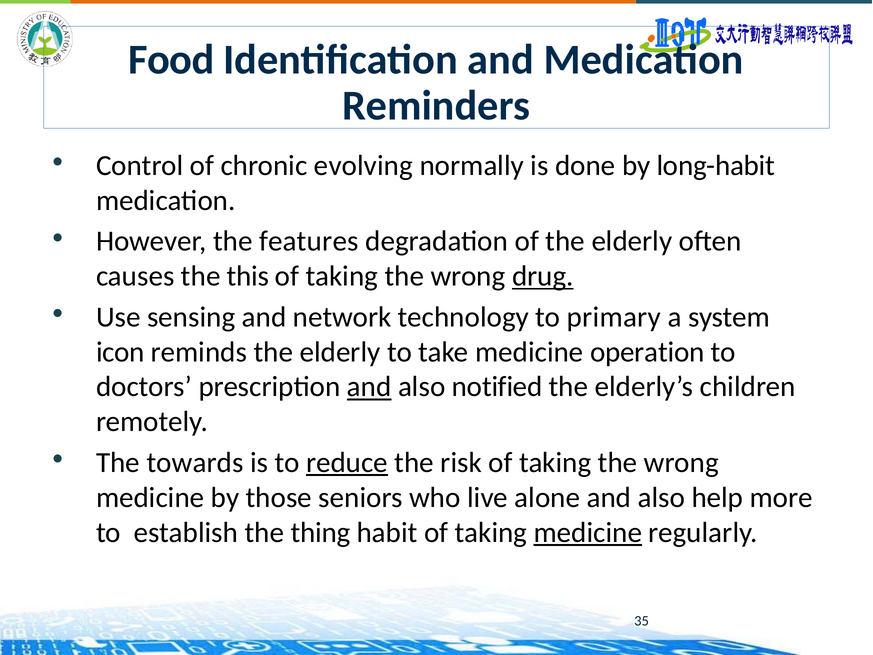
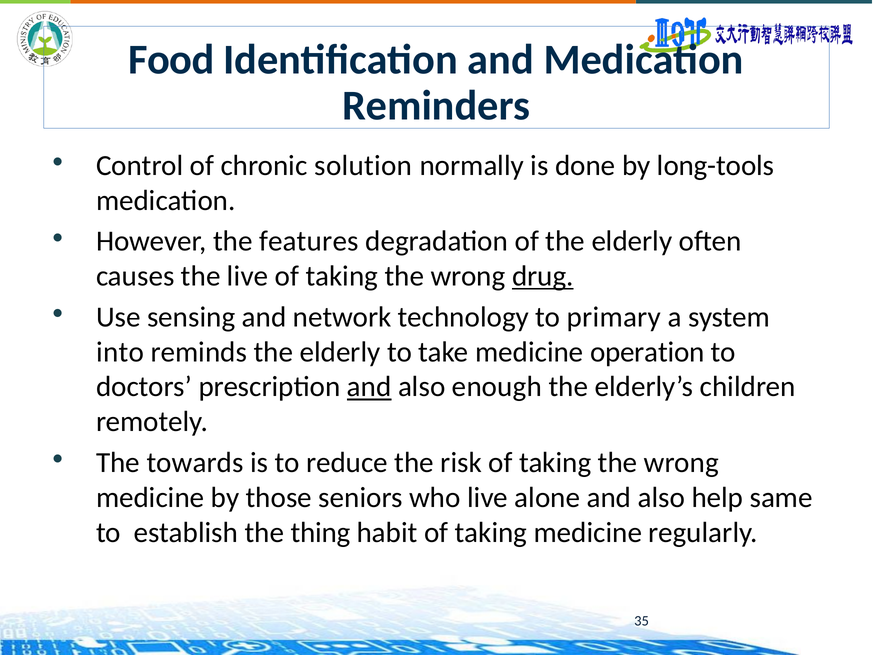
evolving: evolving -> solution (363, 166)
long-habit: long-habit -> long-tools (716, 166)
the this: this -> live (248, 276)
icon: icon -> into (120, 352)
notified: notified -> enough (497, 387)
reduce underline: present -> none (347, 462)
more: more -> same (781, 497)
medicine underline: present -> none (588, 532)
